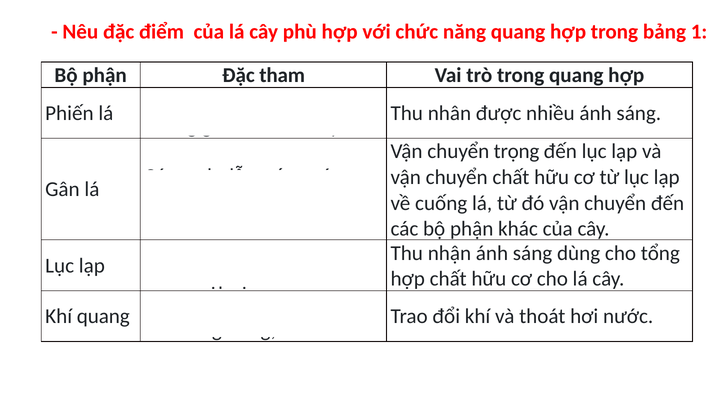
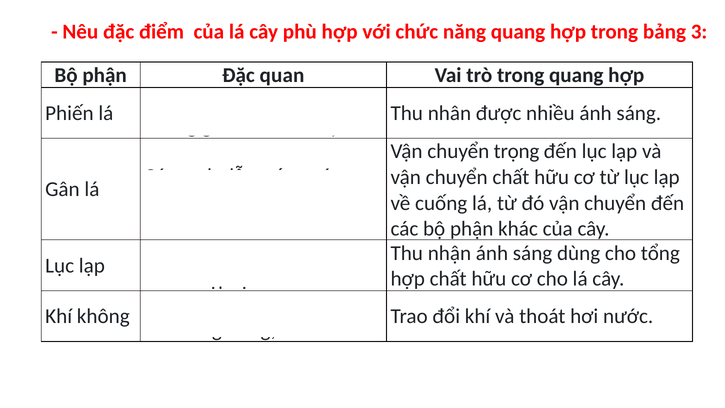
1: 1 -> 3 (699, 32)
tham: tham -> quan (282, 75)
Khí quang: quang -> không (103, 316)
